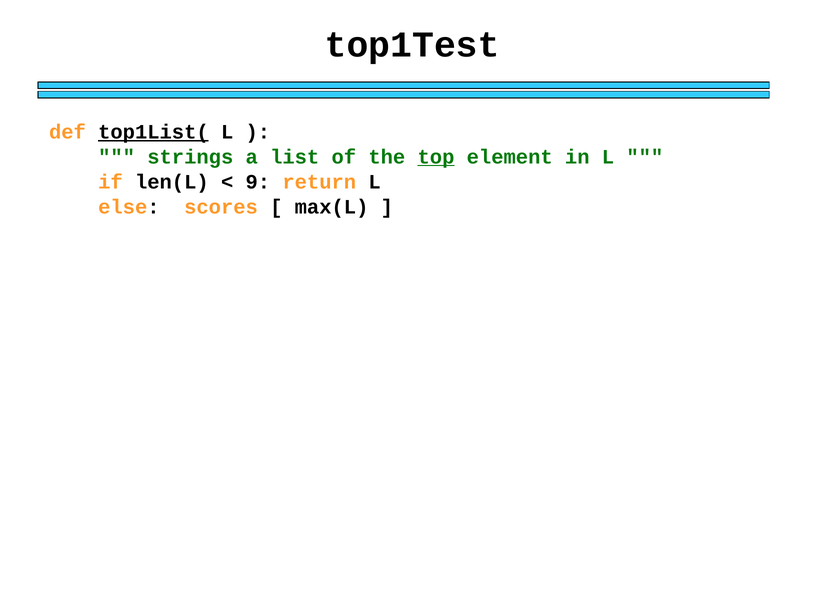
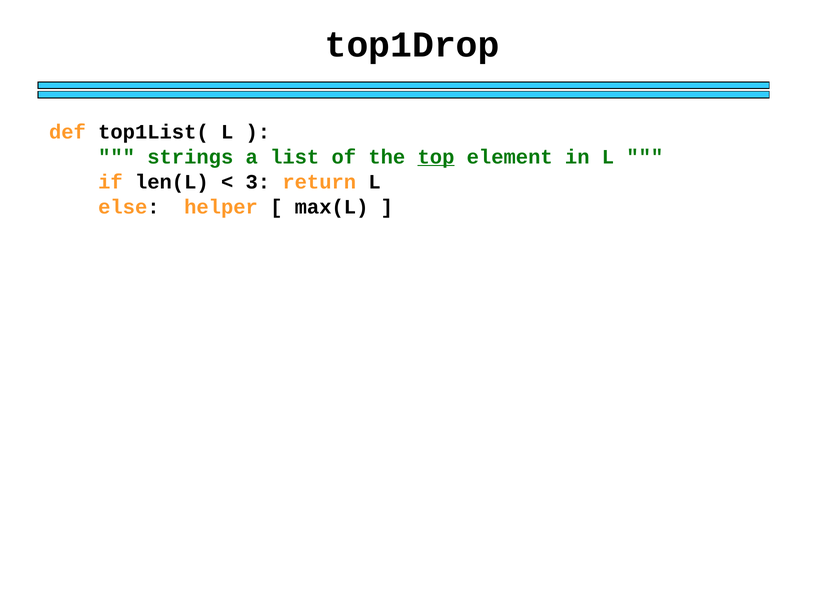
top1Test: top1Test -> top1Drop (412, 45)
top1List( underline: present -> none (153, 132)
9: 9 -> 3 (258, 182)
scores: scores -> helper (221, 207)
